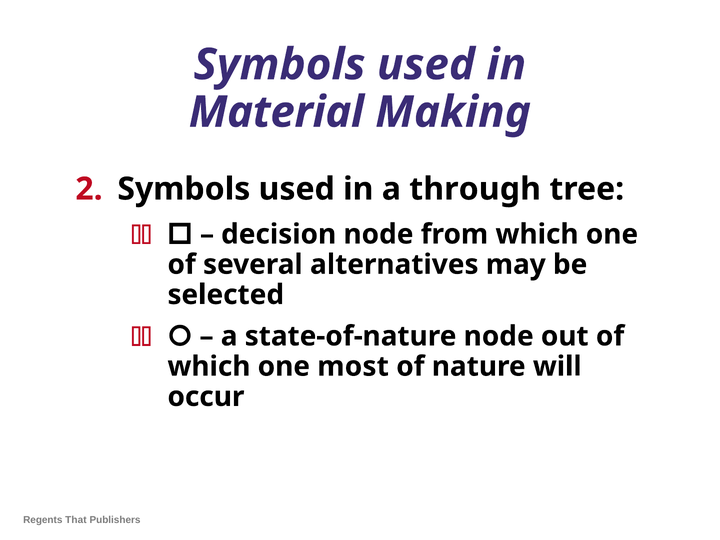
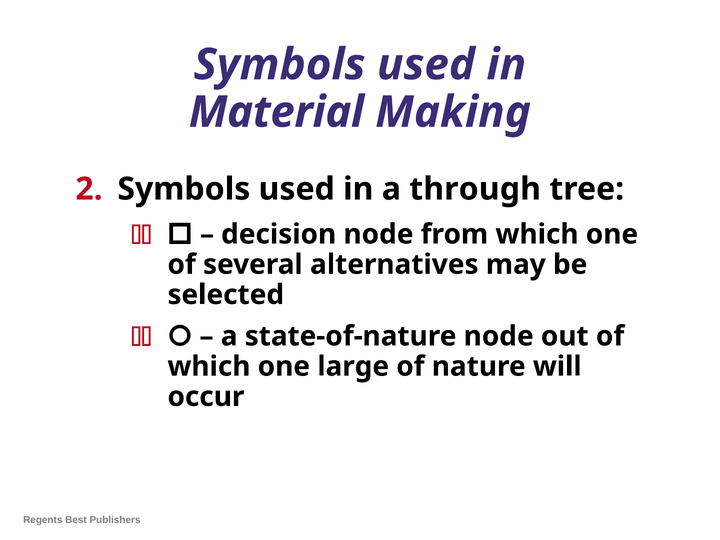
most: most -> large (353, 366)
That: That -> Best (76, 520)
